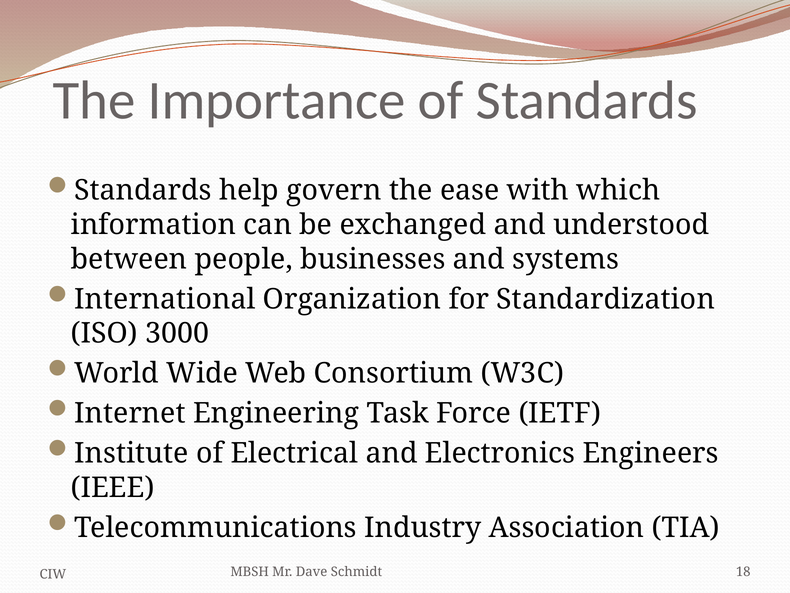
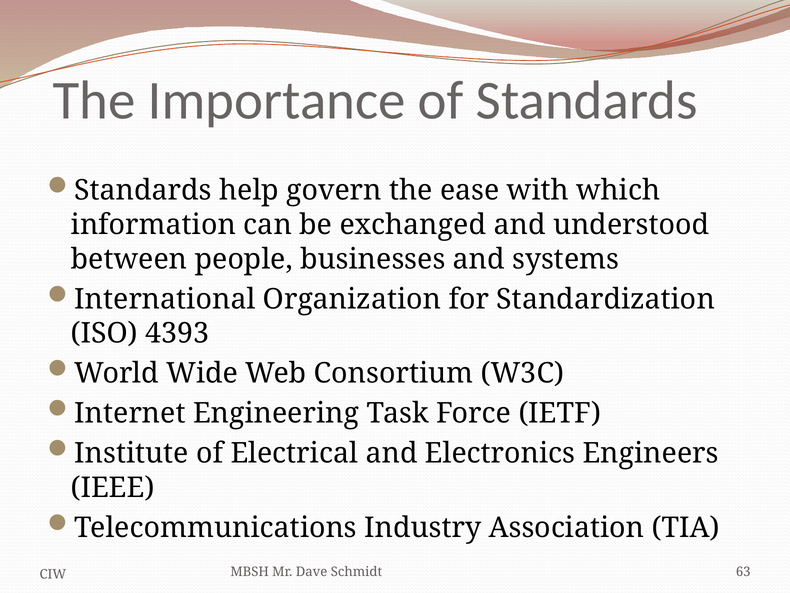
3000: 3000 -> 4393 (177, 333)
18: 18 -> 63 (743, 572)
